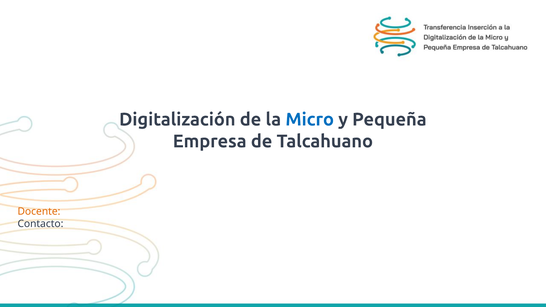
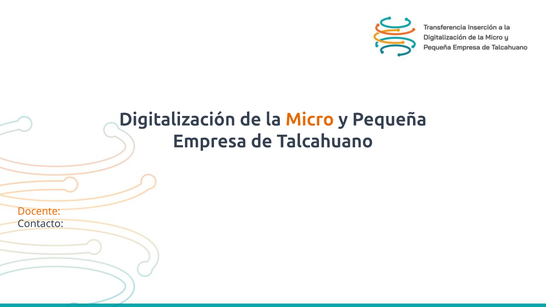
Micro colour: blue -> orange (310, 120)
